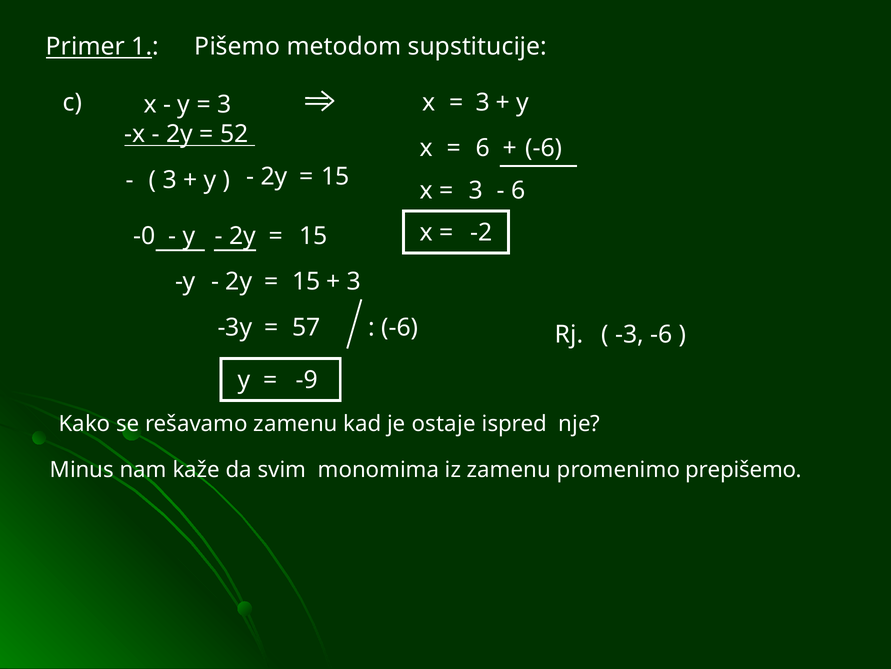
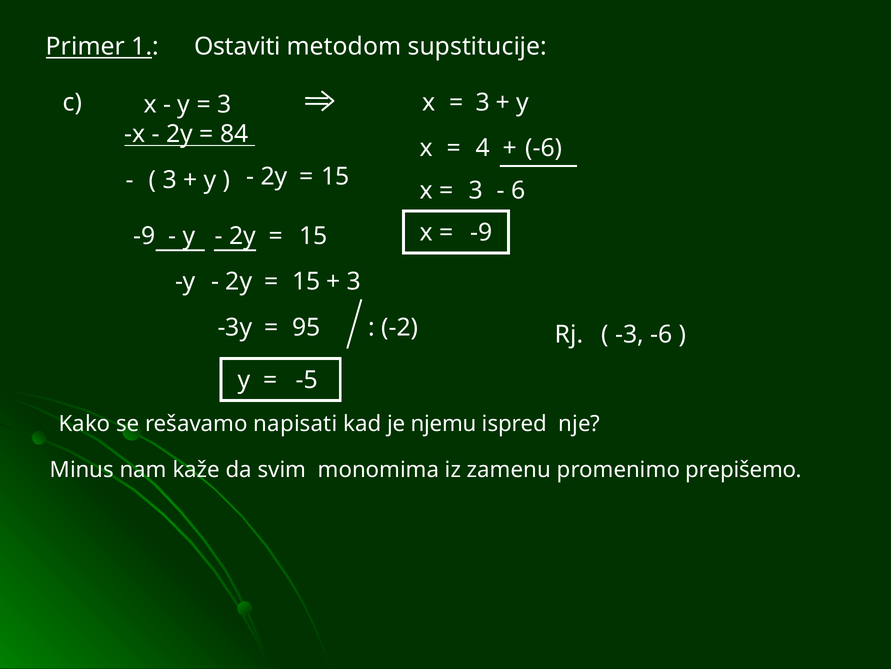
Pišemo: Pišemo -> Ostaviti (237, 46)
52: 52 -> 84 (234, 134)
6: 6 -> 4 (483, 148)
-2: -2 -> -9 (481, 232)
-0: -0 -> -9 (144, 236)
57: 57 -> 95 (306, 327)
-6: -6 -> -2 (400, 327)
-9: -9 -> -5 (307, 380)
rešavamo zamenu: zamenu -> napisati (295, 424)
ostaje: ostaje -> njemu (444, 424)
